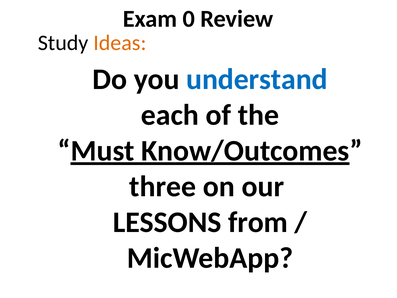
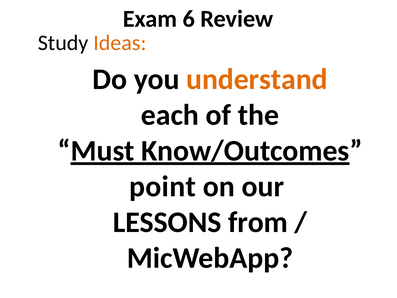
0: 0 -> 6 (189, 19)
understand colour: blue -> orange (257, 79)
three: three -> point (163, 186)
